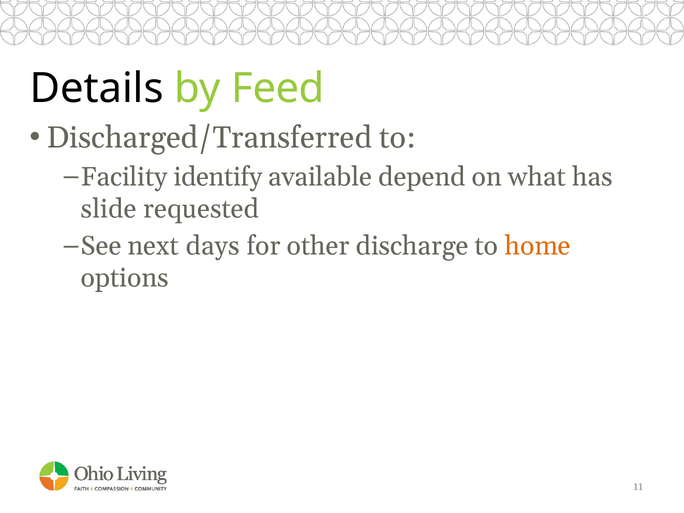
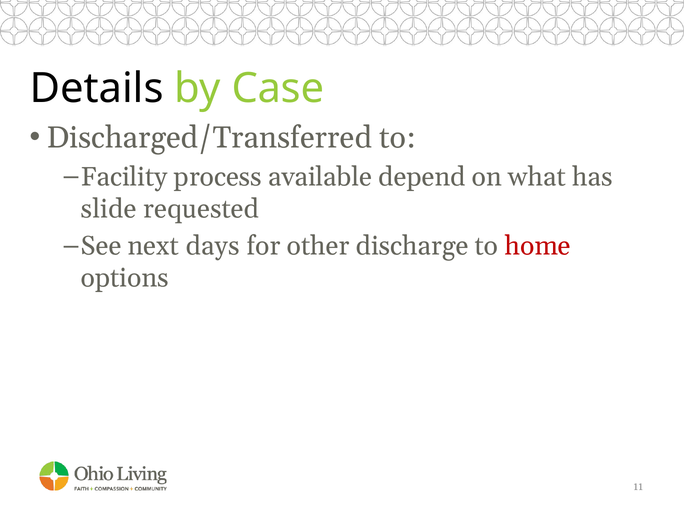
Feed: Feed -> Case (278, 88)
identify: identify -> process (218, 177)
home colour: orange -> red (538, 246)
